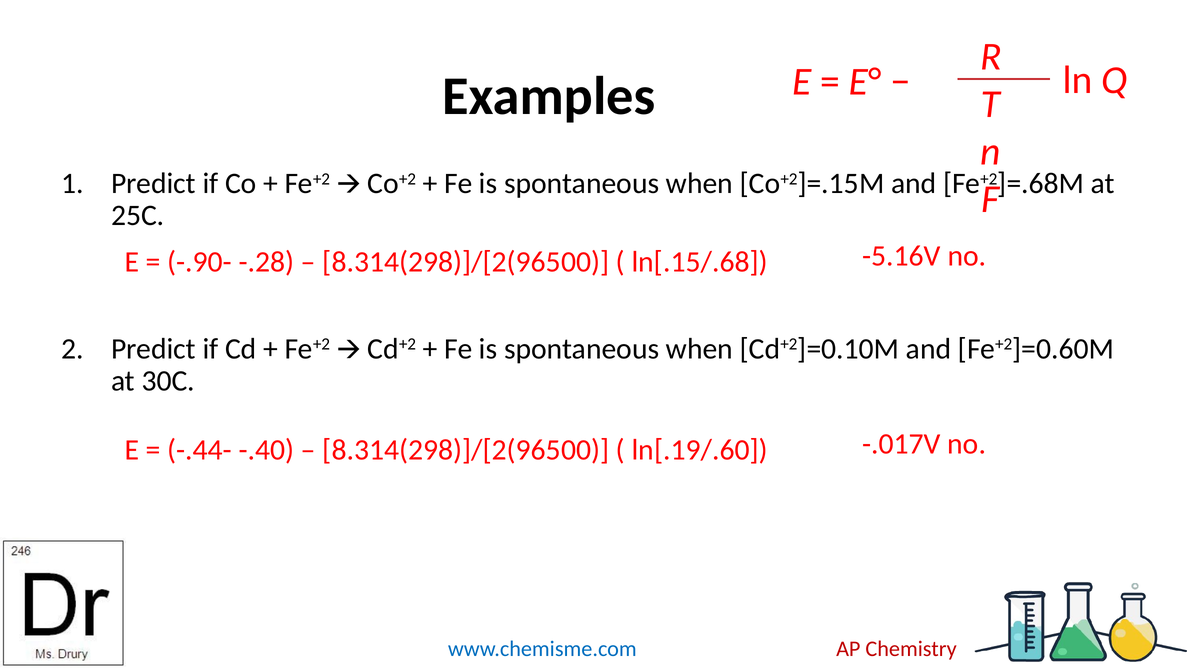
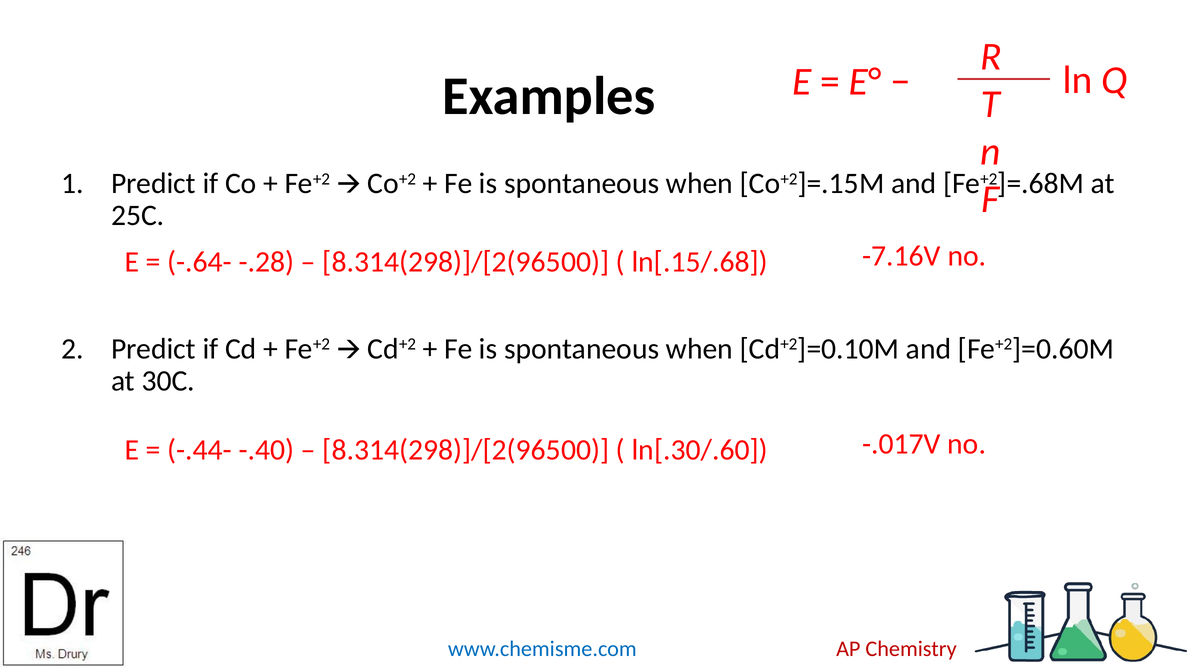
-5.16V: -5.16V -> -7.16V (902, 256)
-.90-: -.90- -> -.64- (200, 262)
ln[.19/.60: ln[.19/.60 -> ln[.30/.60 (700, 450)
